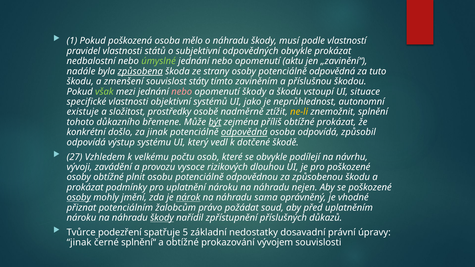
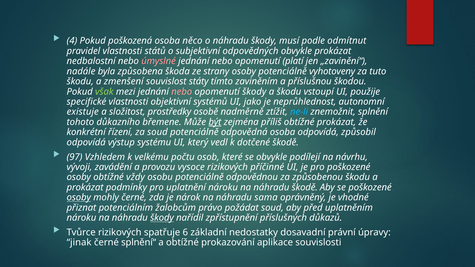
1: 1 -> 4 (72, 41)
mělo: mělo -> něco (192, 41)
vlastností: vlastností -> odmítnut (347, 41)
úmyslné colour: light green -> pink (159, 61)
aktu: aktu -> platí (293, 61)
způsobena underline: present -> none (140, 71)
osoby potenciálně odpovědná: odpovědná -> vyhotoveny (332, 71)
situace: situace -> použije (365, 92)
ne-li colour: yellow -> light blue (299, 112)
došlo: došlo -> řízení (120, 132)
za jinak: jinak -> soud (157, 132)
odpovědná underline: present -> none (244, 132)
27: 27 -> 97 (75, 157)
dlouhou: dlouhou -> příčinné (267, 167)
plnit: plnit -> vždy (136, 177)
náhradu nejen: nejen -> škodě (305, 187)
mohly jmění: jmění -> černé (134, 198)
nárok underline: present -> none (188, 198)
Tvůrce podezření: podezření -> rizikových (120, 233)
5: 5 -> 6 (185, 233)
vývojem: vývojem -> aplikace (275, 243)
